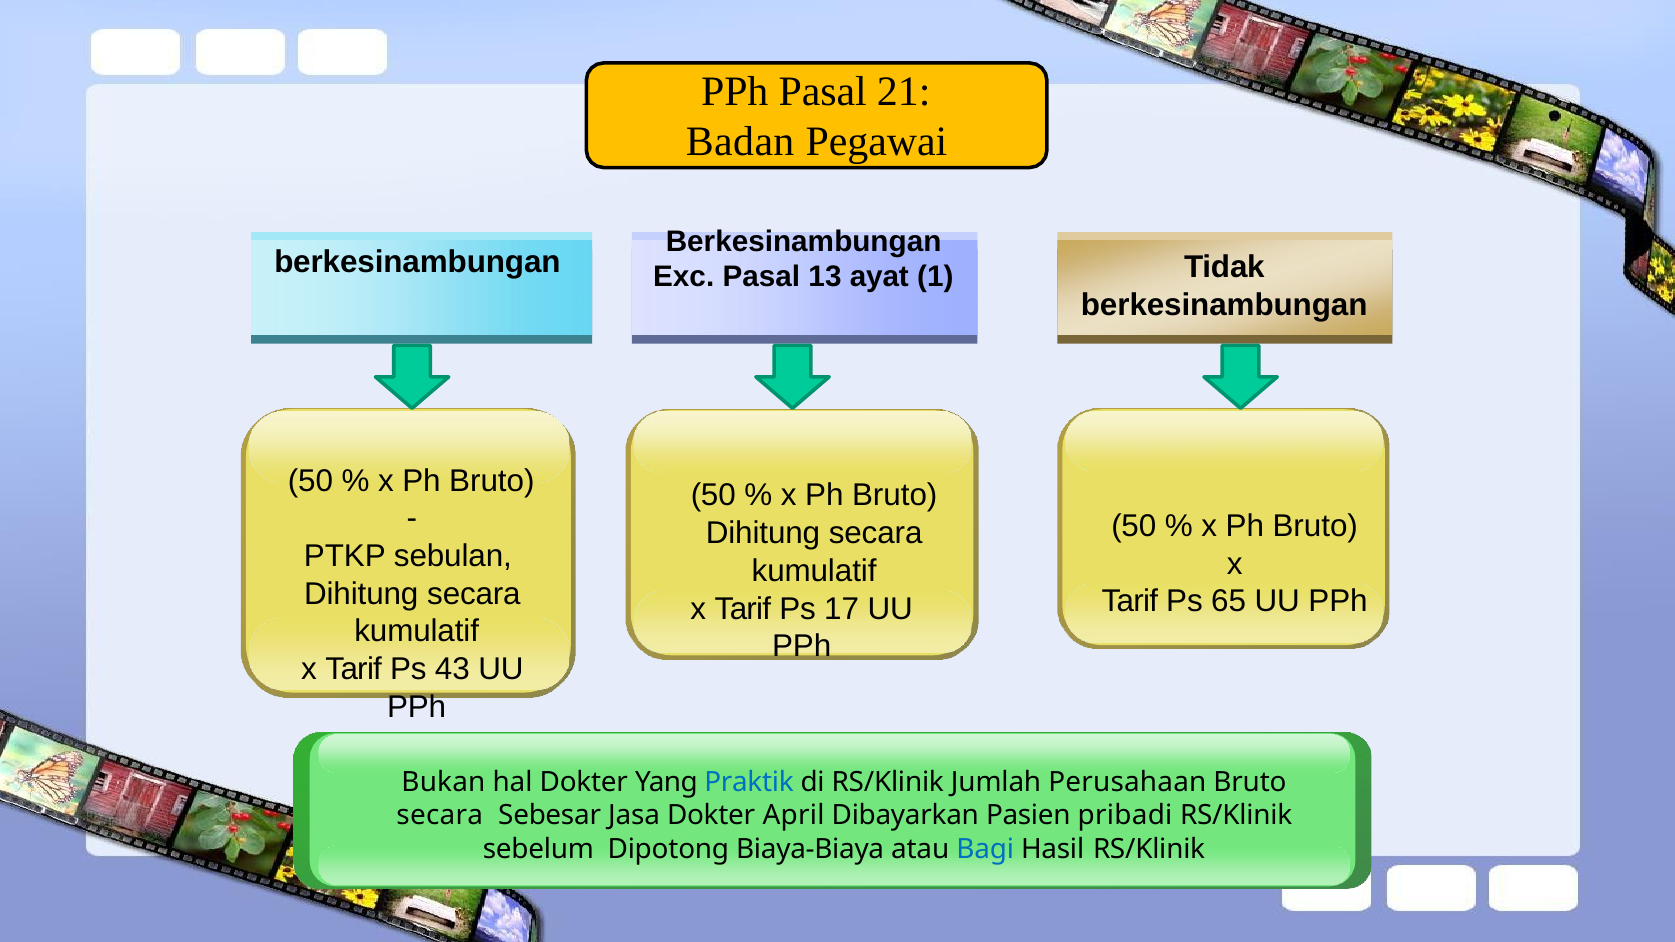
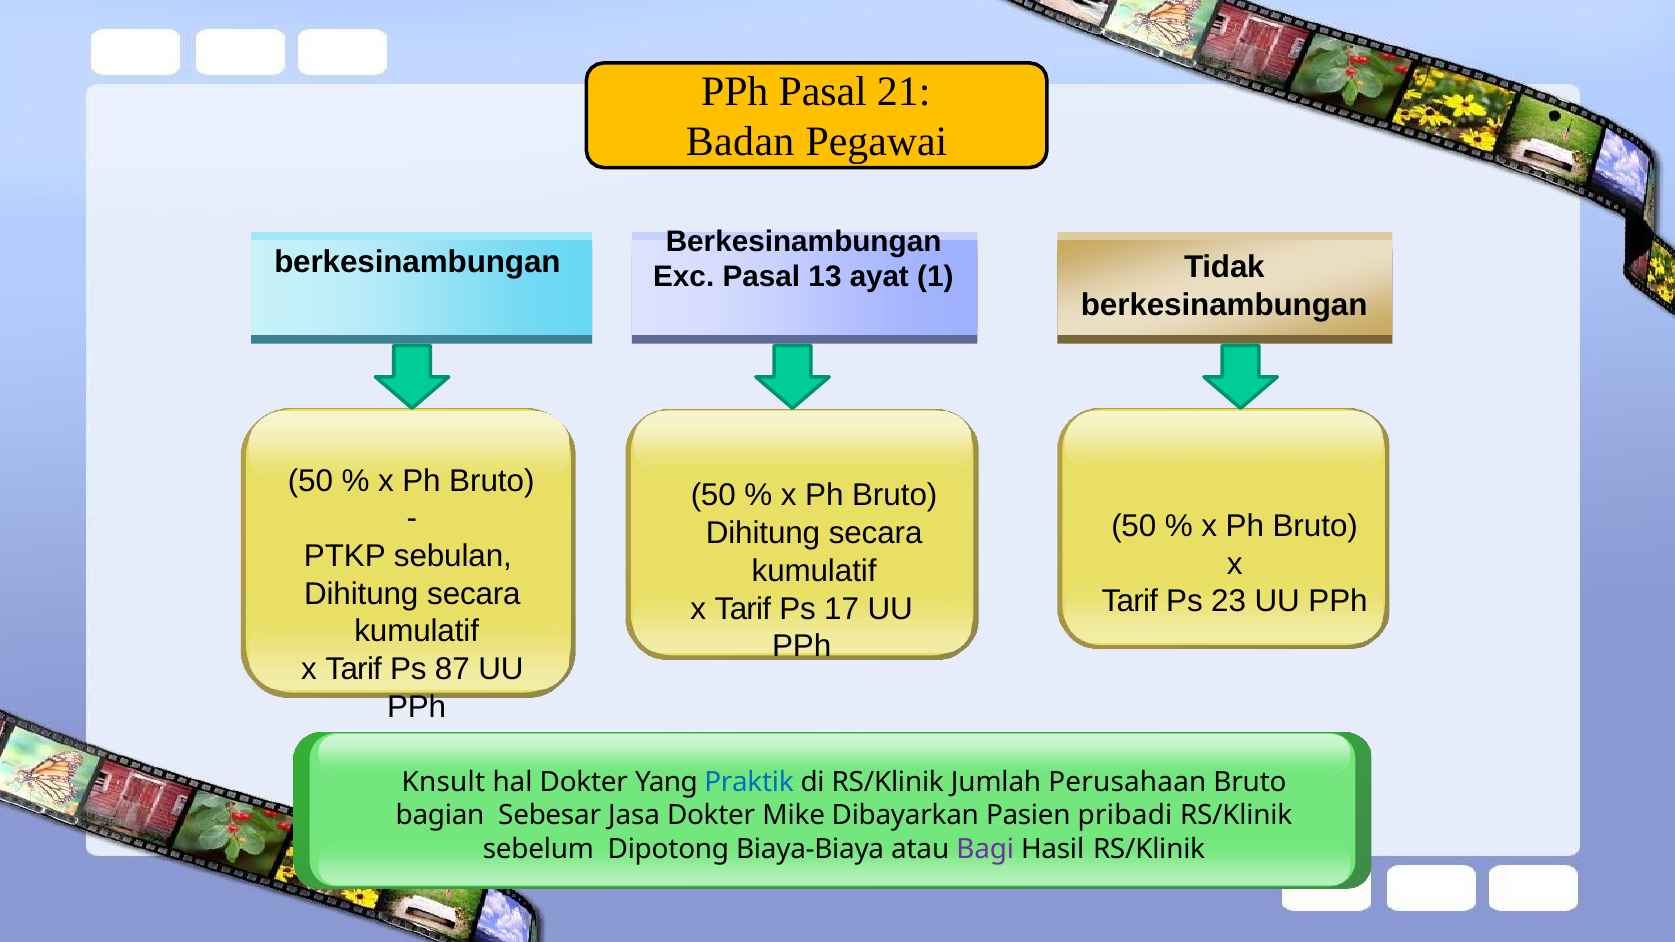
65: 65 -> 23 (1229, 602)
43: 43 -> 87 (452, 669)
Bukan: Bukan -> Knsult (443, 782)
secara: secara -> bagian (440, 816)
April: April -> Mike (794, 816)
Bagi colour: blue -> purple (985, 849)
